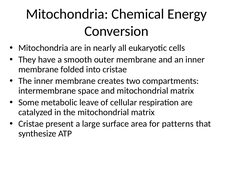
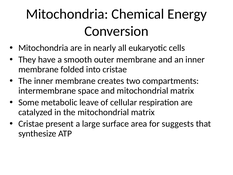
patterns: patterns -> suggests (178, 124)
